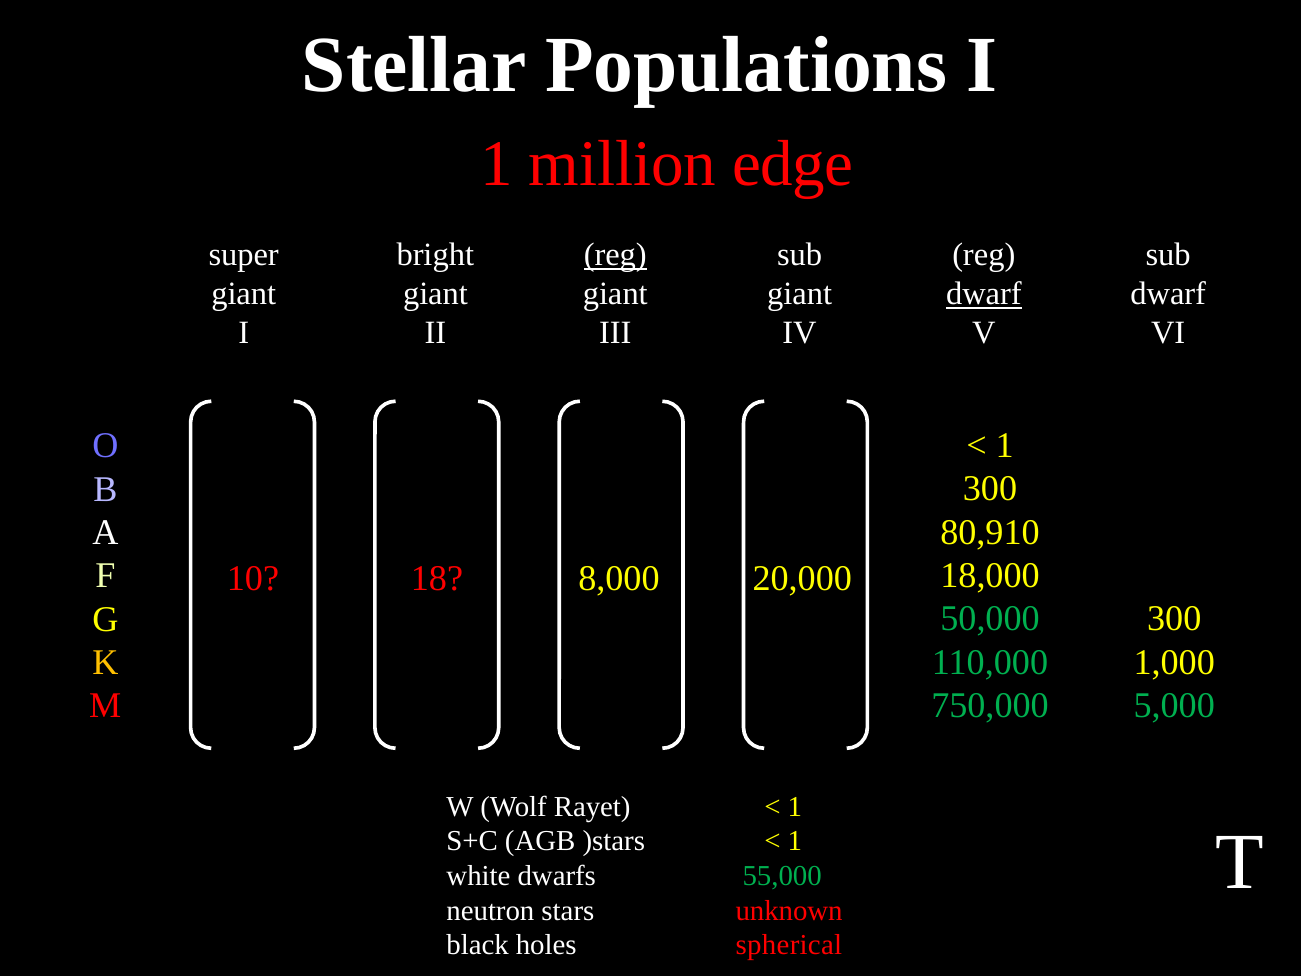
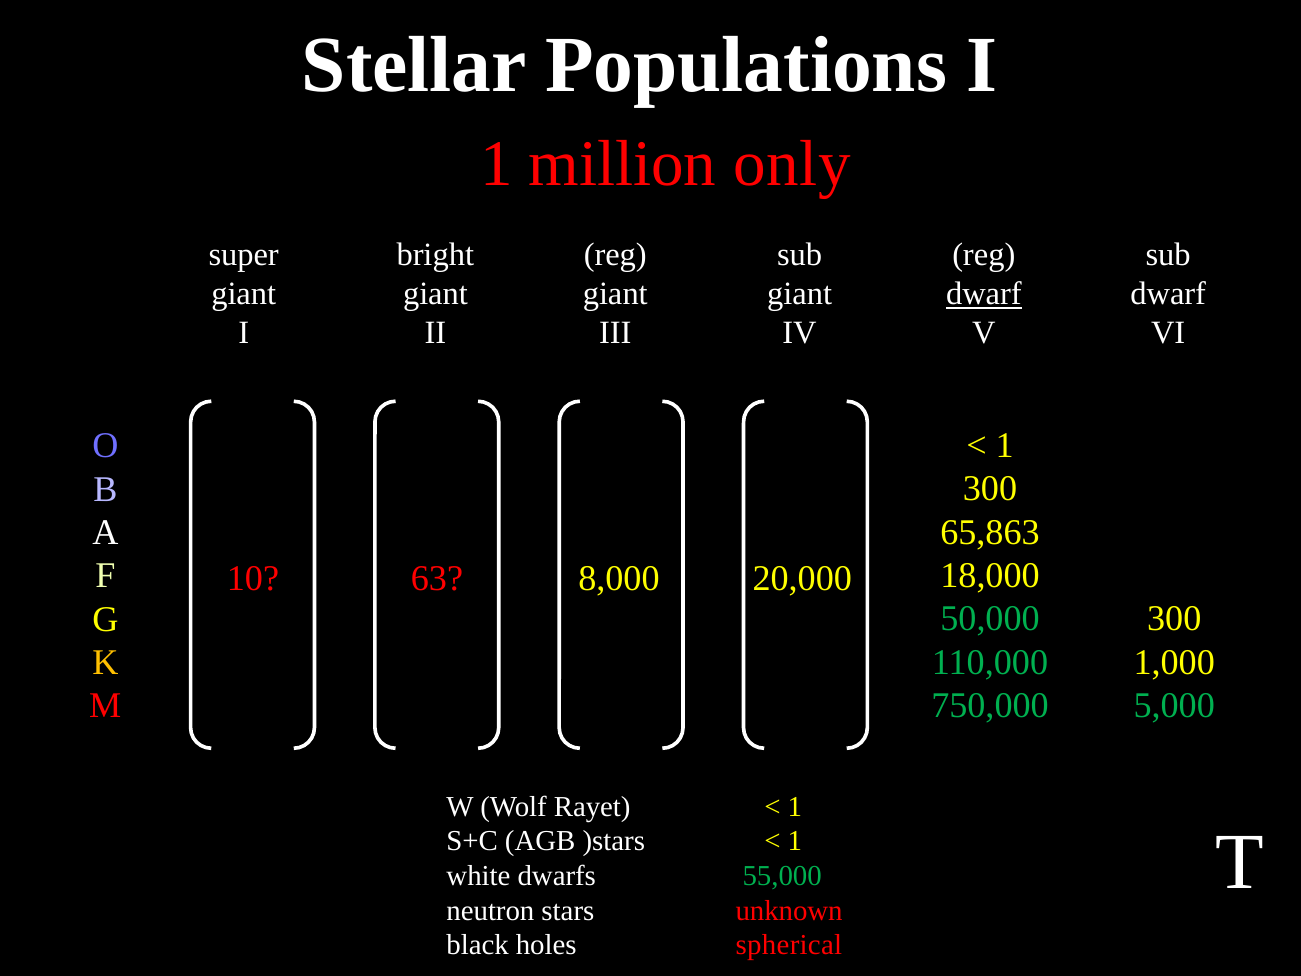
edge: edge -> only (792, 164)
reg underline: present -> none (615, 254)
80,910: 80,910 -> 65,863 (990, 532)
18: 18 -> 63 (437, 579)
